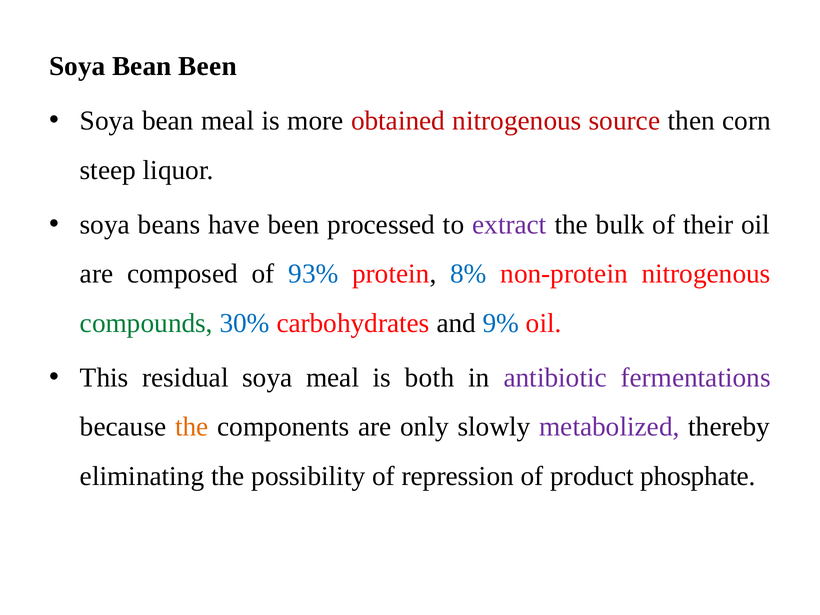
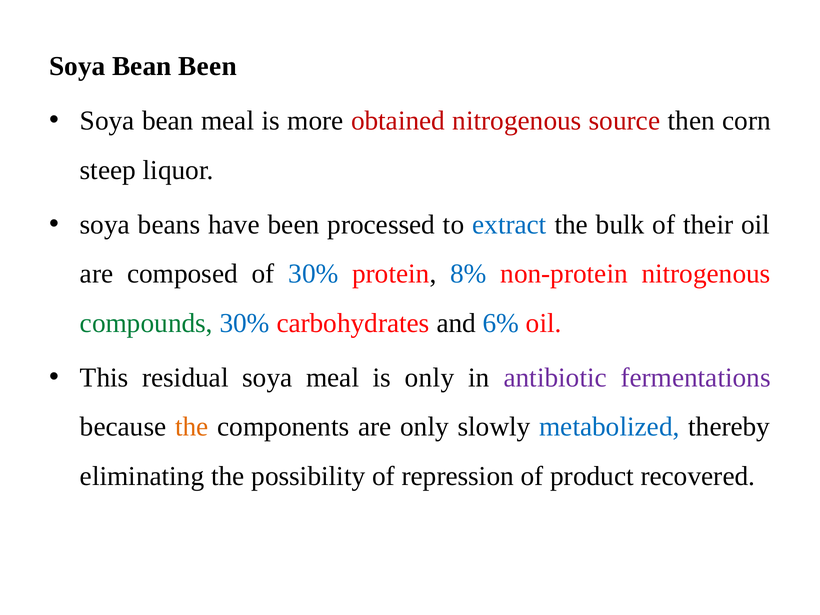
extract colour: purple -> blue (509, 225)
of 93%: 93% -> 30% (313, 274)
9%: 9% -> 6% (501, 323)
is both: both -> only (430, 378)
metabolized colour: purple -> blue (609, 427)
phosphate: phosphate -> recovered (698, 476)
